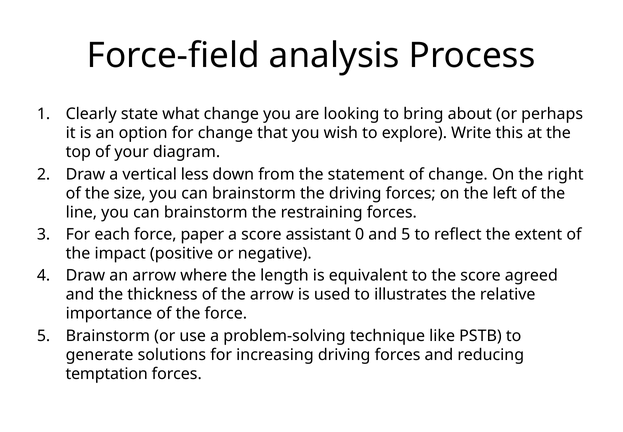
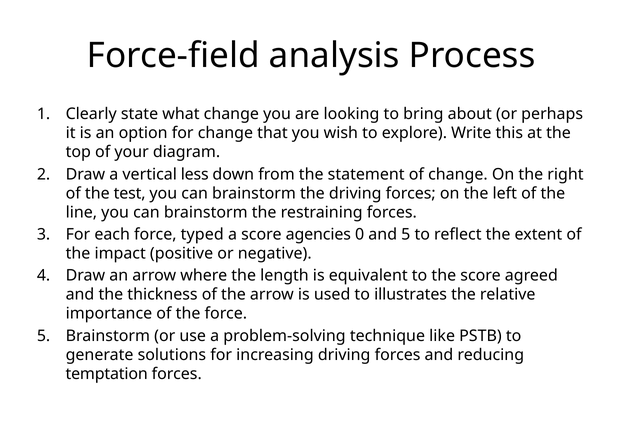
size: size -> test (130, 193)
paper: paper -> typed (202, 234)
assistant: assistant -> agencies (318, 234)
